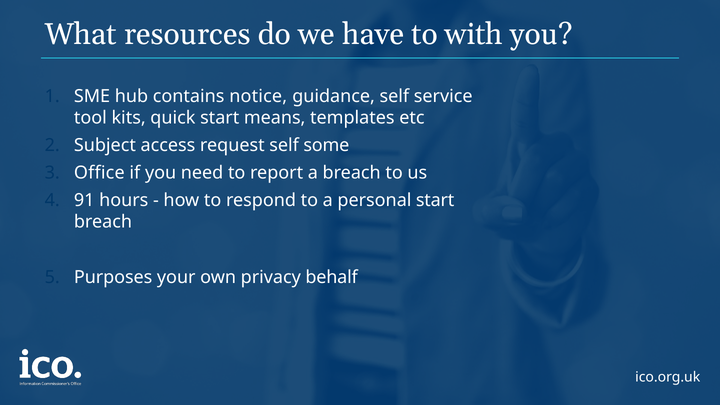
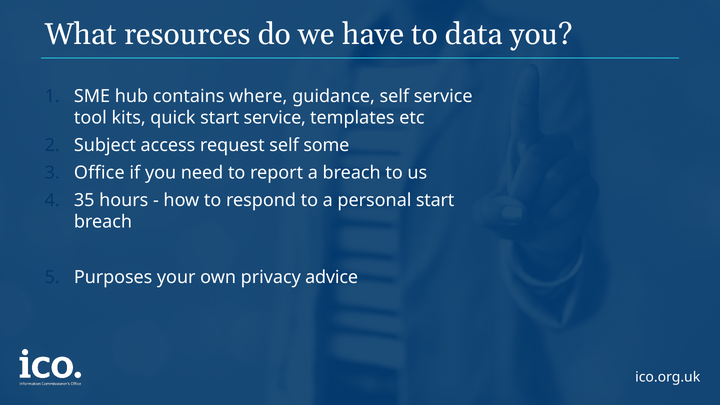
with: with -> data (474, 34)
notice: notice -> where (258, 96)
start means: means -> service (275, 118)
91: 91 -> 35 (84, 200)
behalf: behalf -> advice (332, 277)
